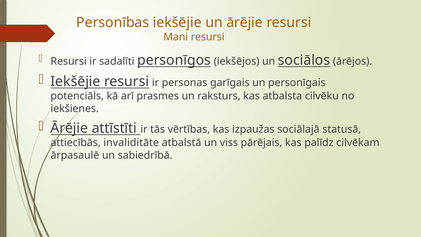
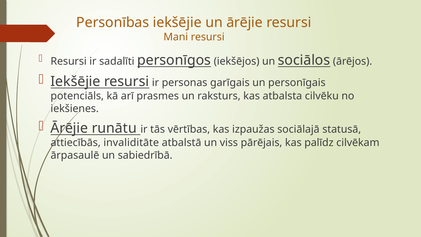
attīstīti: attīstīti -> runātu (114, 128)
